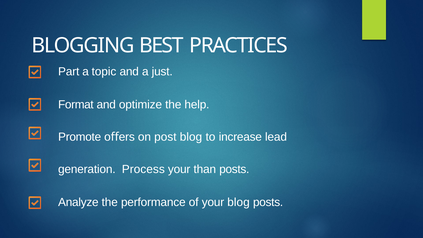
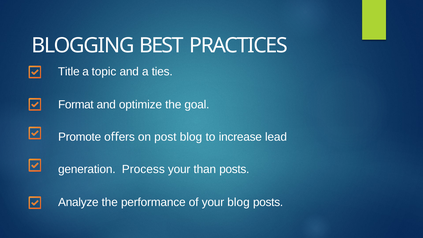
Part: Part -> Title (69, 72)
just: just -> ties (162, 72)
help: help -> goal (197, 105)
